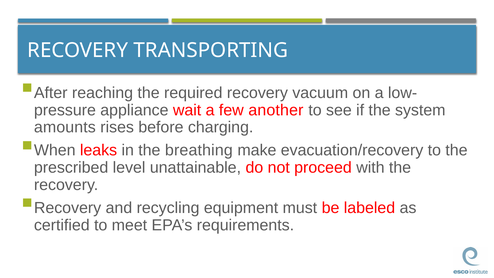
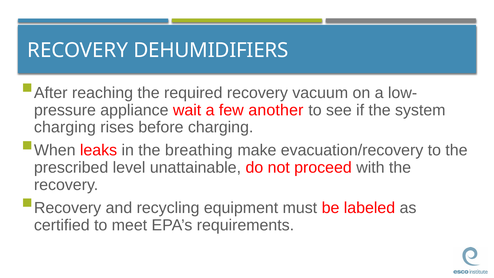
TRANSPORTING: TRANSPORTING -> DEHUMIDIFIERS (211, 50)
amounts: amounts -> charging (65, 127)
